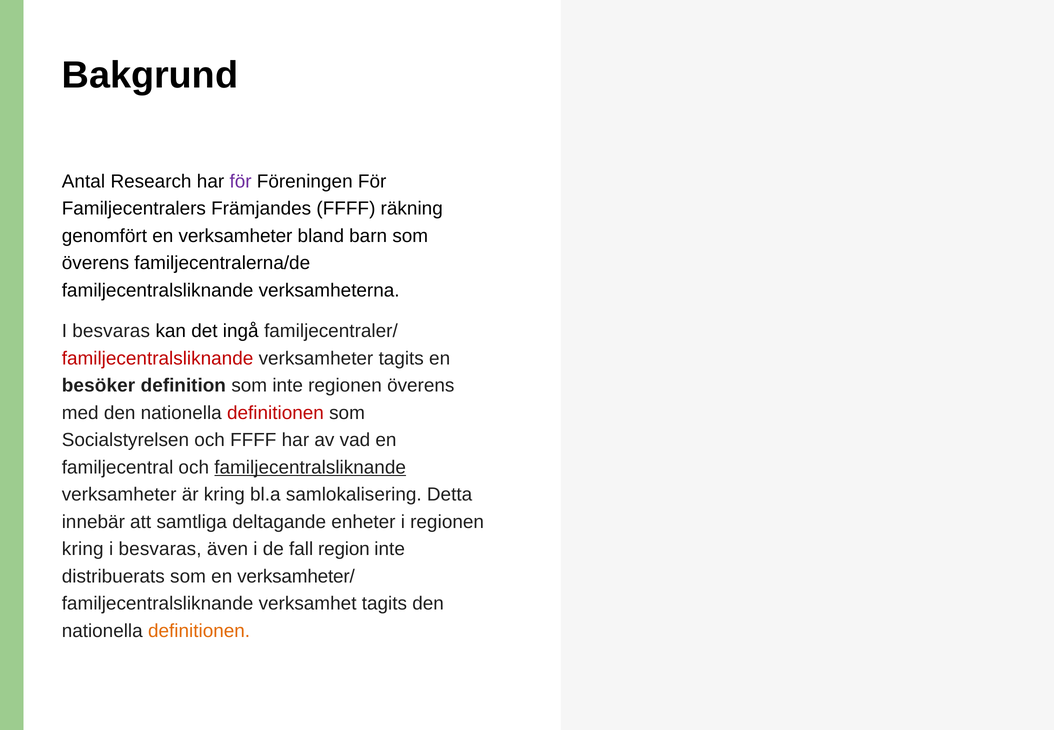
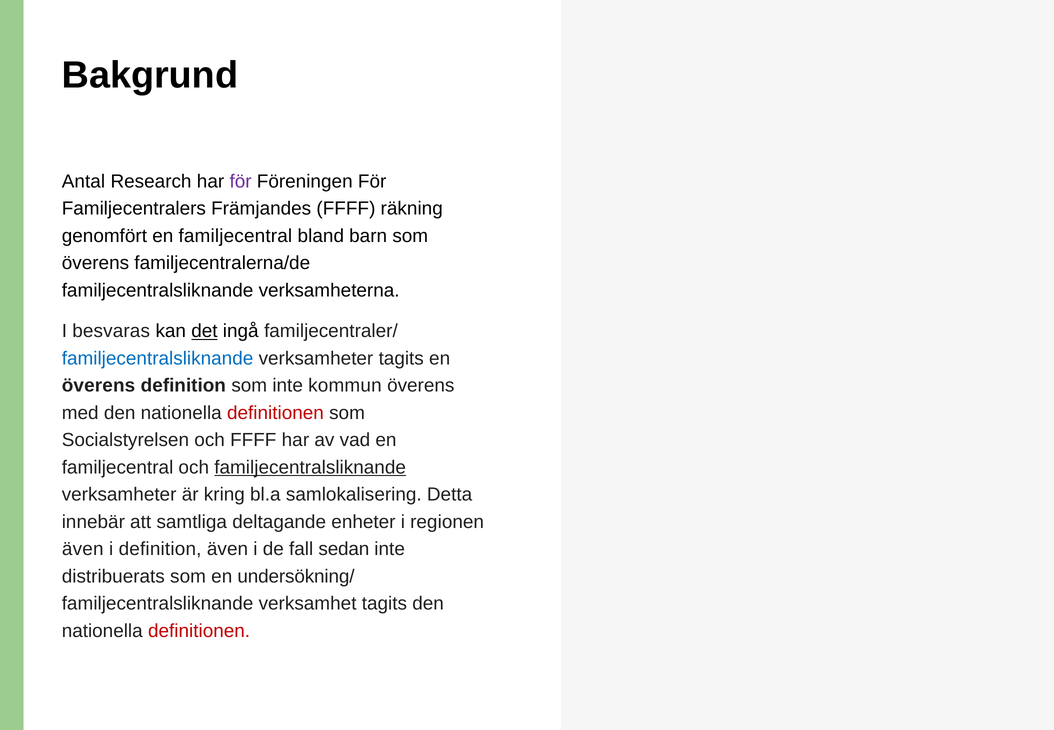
genomfört en verksamheter: verksamheter -> familjecentral (235, 236)
det underline: none -> present (204, 331)
familjecentralsliknande colour: red -> blue (158, 358)
besöker: besöker -> överens (99, 386)
inte regionen: regionen -> kommun (345, 386)
kring: kring -> även (83, 549)
besvaras: besvaras -> definition (160, 549)
region: region -> sedan (344, 549)
verksamheter/: verksamheter/ -> undersökning/ (296, 576)
definitionen colour: orange -> red (199, 631)
